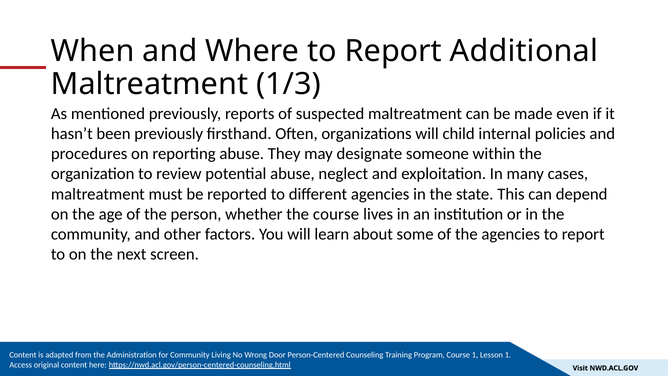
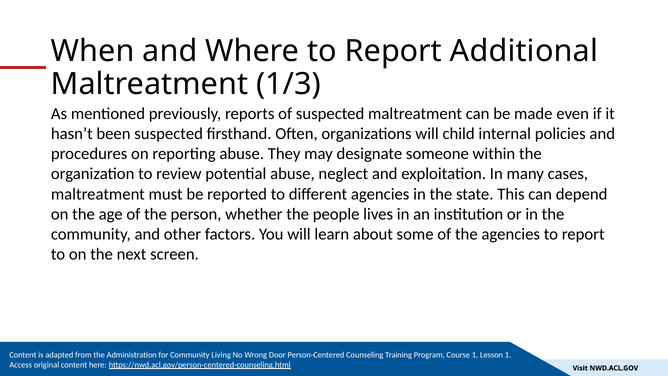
been previously: previously -> suspected (169, 134)
the course: course -> people (336, 214)
